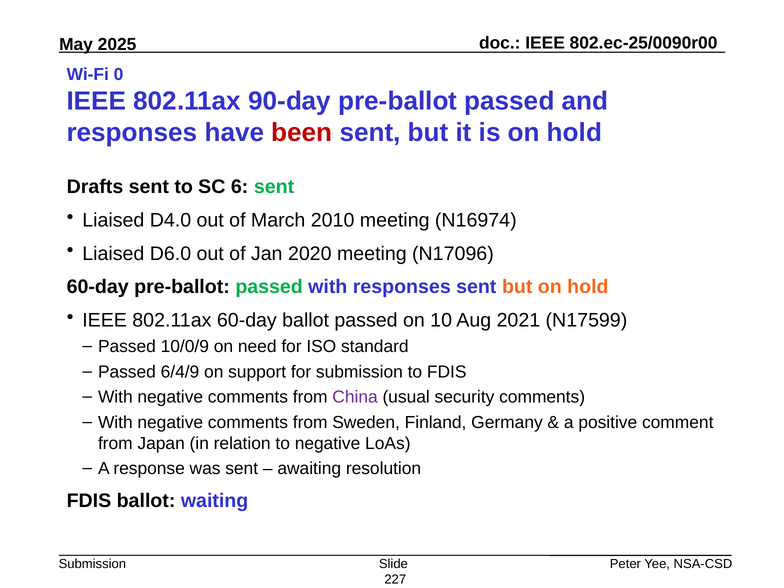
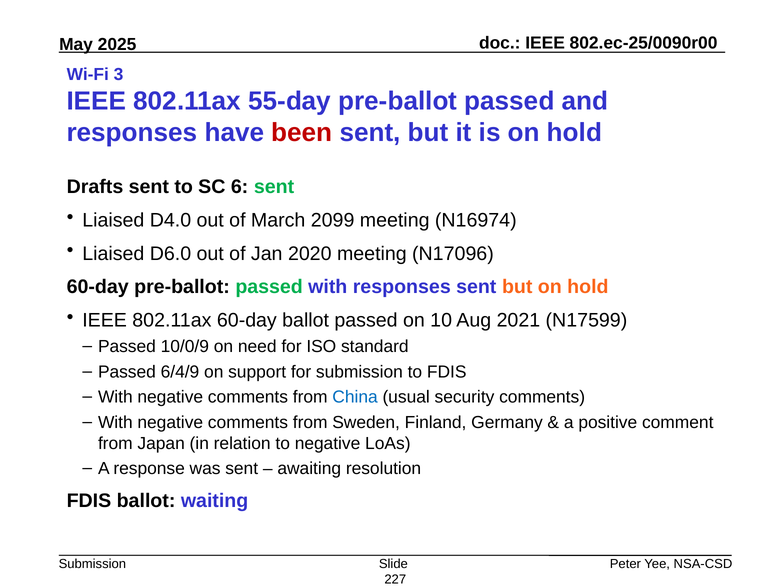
0: 0 -> 3 (119, 74)
90-day: 90-day -> 55-day (290, 101)
2010: 2010 -> 2099 (333, 220)
China colour: purple -> blue (355, 397)
